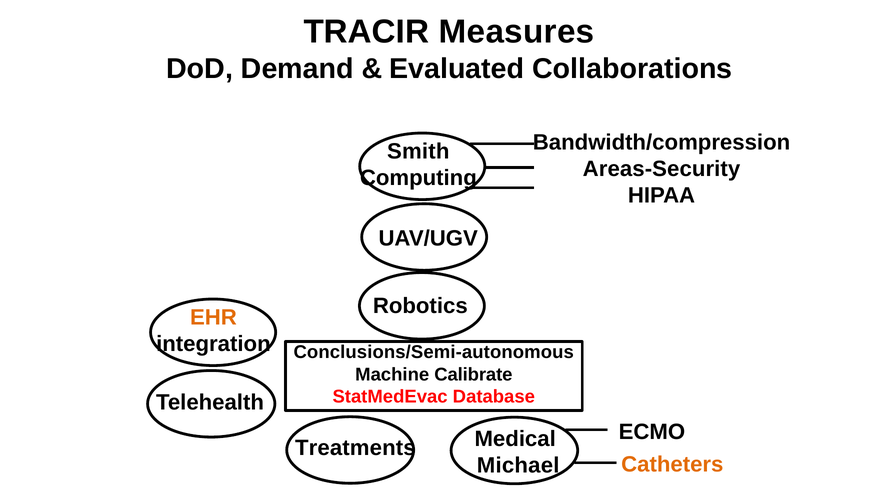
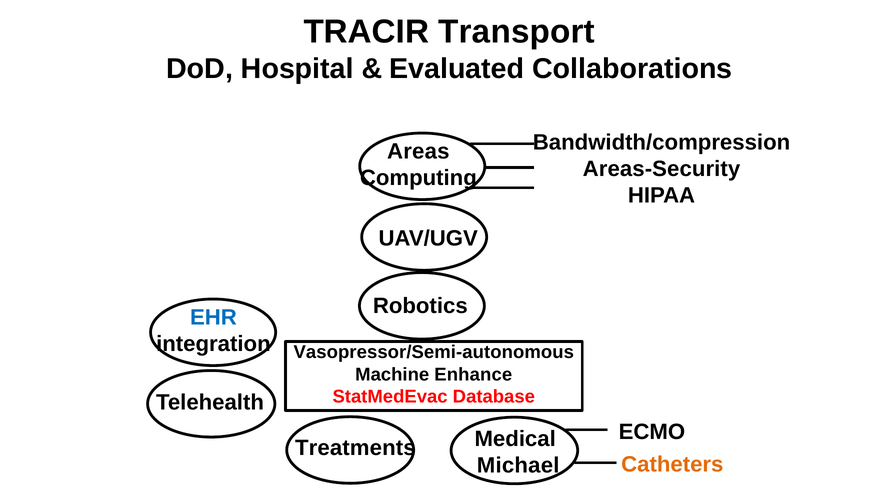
Measures: Measures -> Transport (517, 32)
Demand: Demand -> Hospital (297, 69)
Smith: Smith -> Areas (418, 151)
EHR colour: orange -> blue (213, 317)
Conclusions/Semi-autonomous: Conclusions/Semi-autonomous -> Vasopressor/Semi-autonomous (434, 352)
Calibrate: Calibrate -> Enhance (473, 374)
